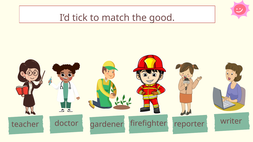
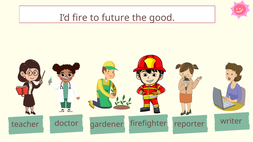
tick: tick -> fire (80, 18)
match: match -> future (116, 18)
